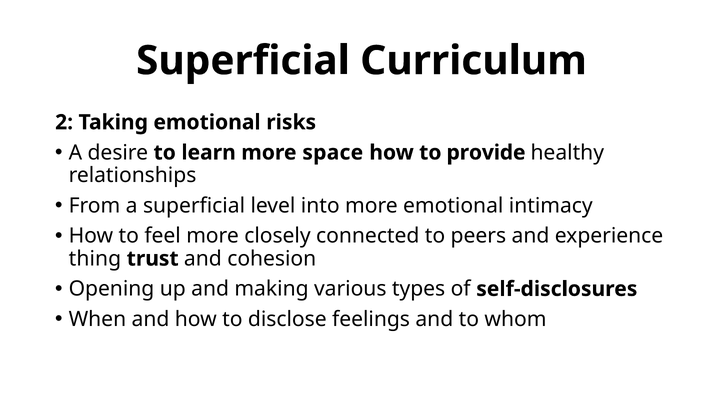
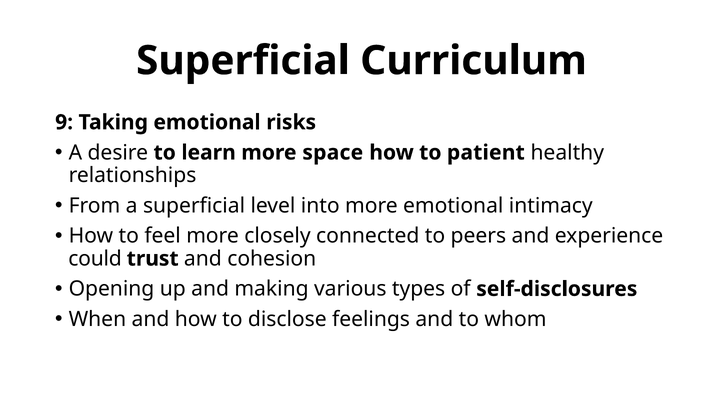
2: 2 -> 9 (64, 122)
provide: provide -> patient (486, 152)
thing: thing -> could (95, 258)
